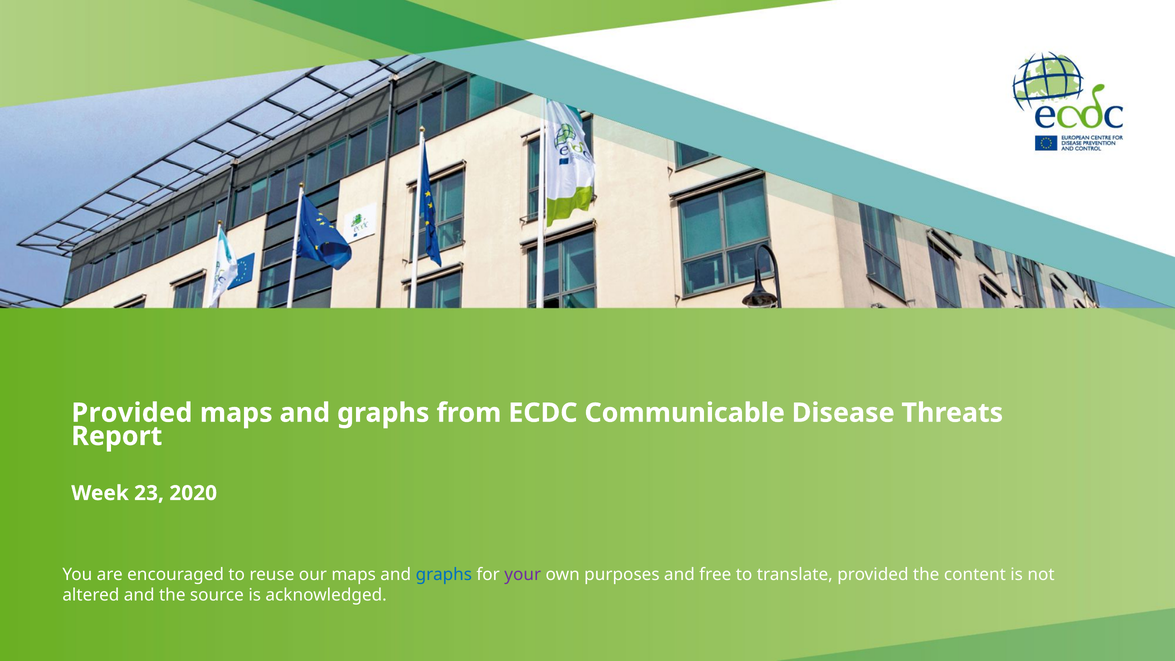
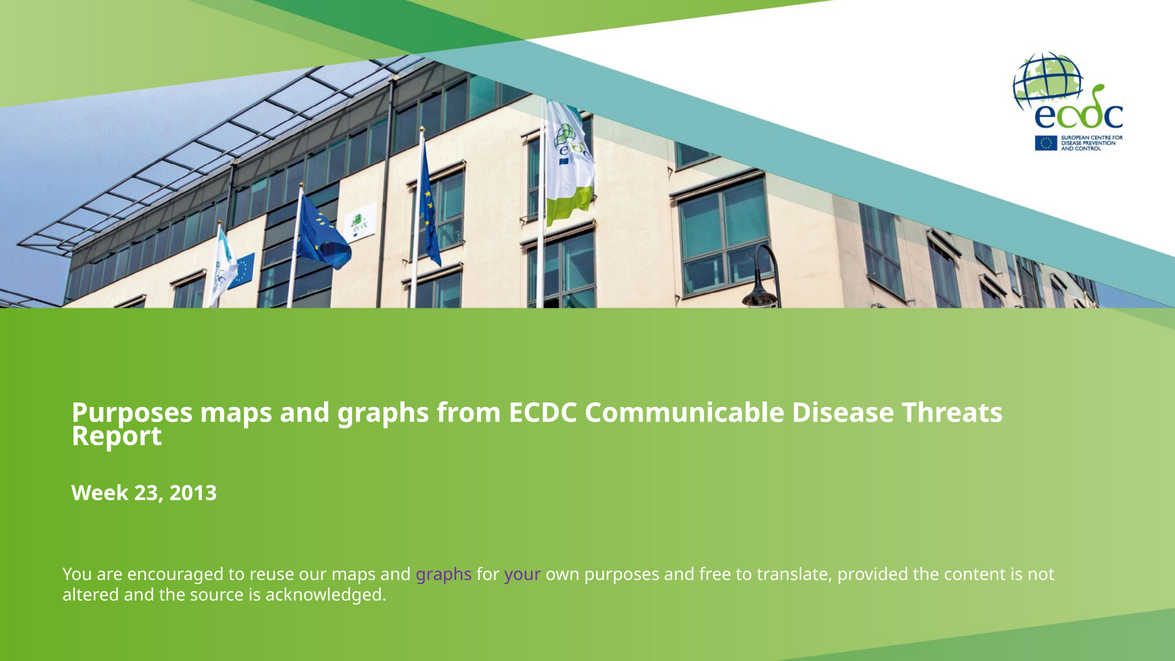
Provided: Provided -> Purposes (132, 413)
2020: 2020 -> 2013 (193, 493)
graphs colour: blue -> purple (444, 575)
